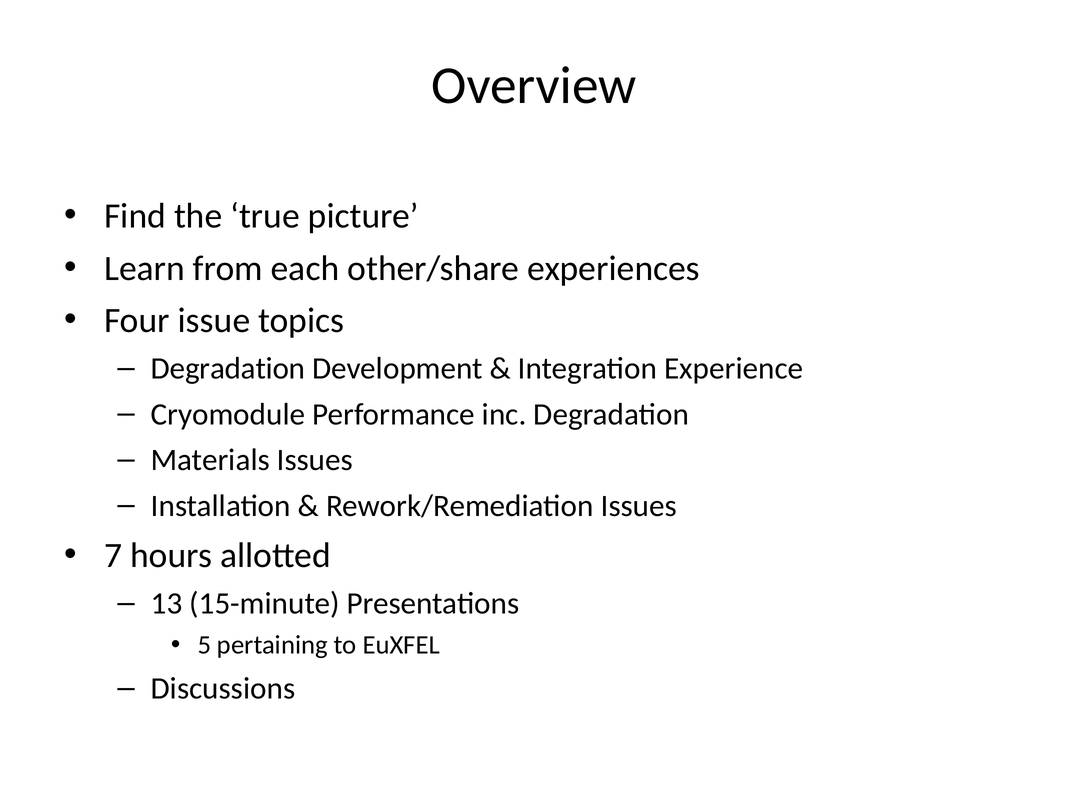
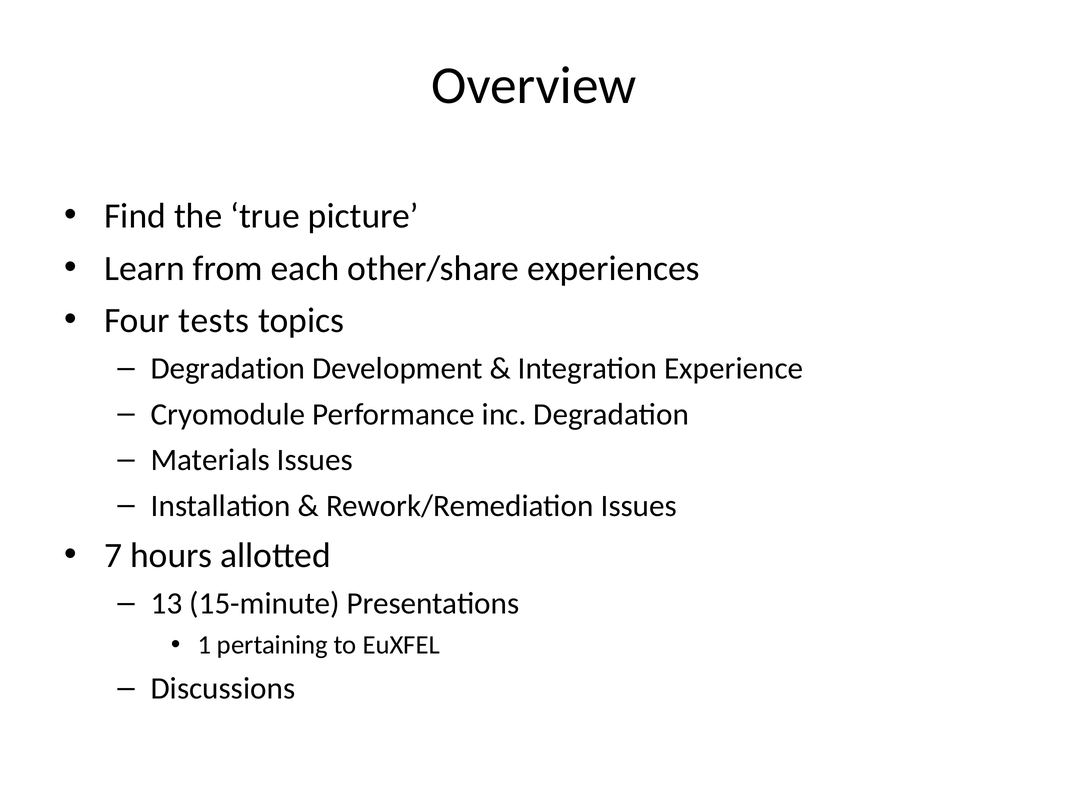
issue: issue -> tests (214, 321)
5: 5 -> 1 (204, 645)
